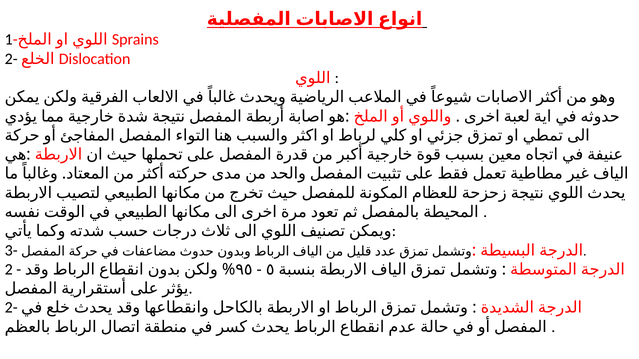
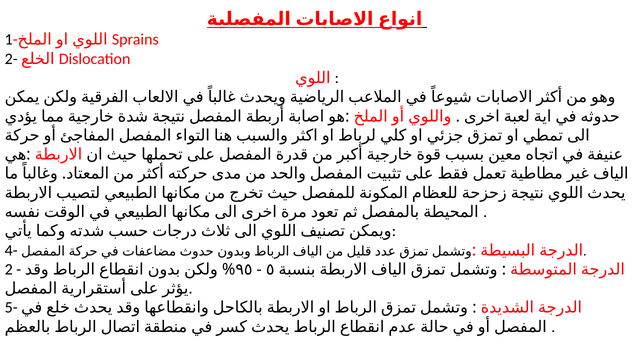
3-: 3- -> 4- (11, 251)
2-: 2- -> 5- (11, 308)
